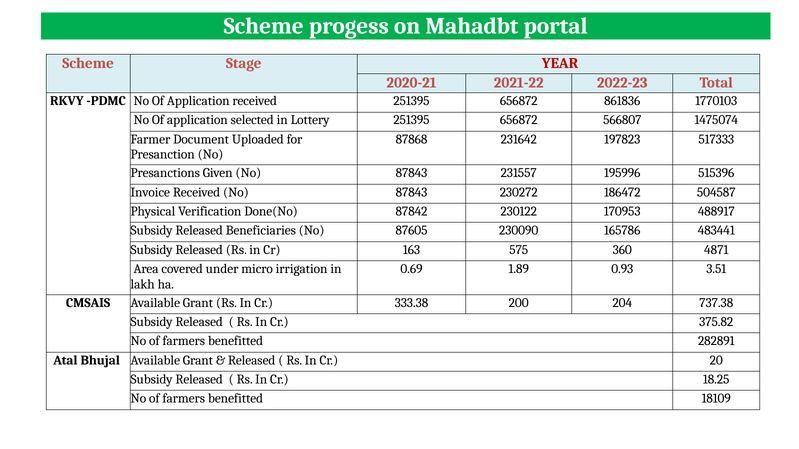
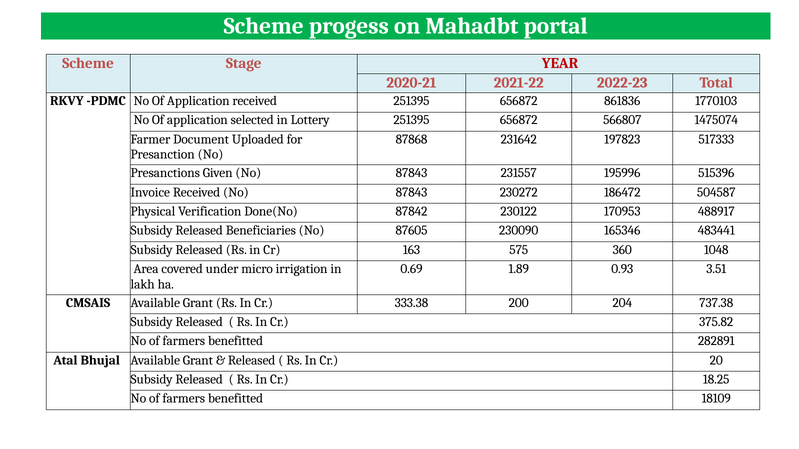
165786: 165786 -> 165346 (622, 231)
4871: 4871 -> 1048 (716, 250)
